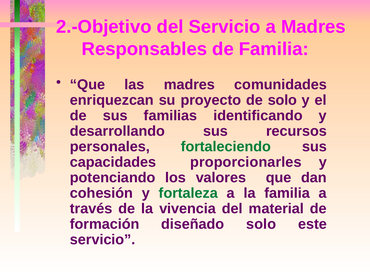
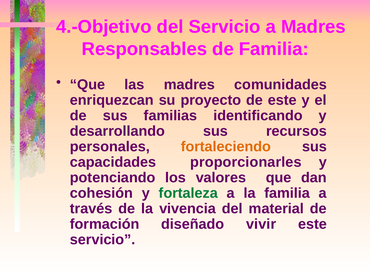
2.-Objetivo: 2.-Objetivo -> 4.-Objetivo (104, 27)
de solo: solo -> este (282, 100)
fortaleciendo colour: green -> orange (226, 147)
diseñado solo: solo -> vivir (261, 225)
